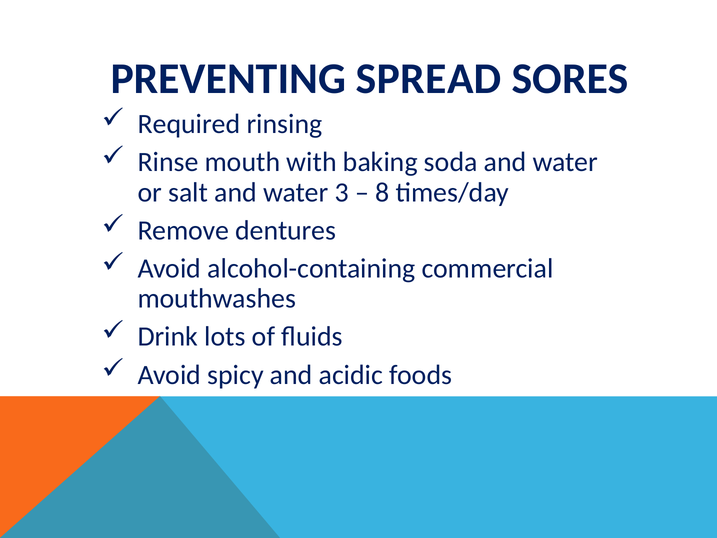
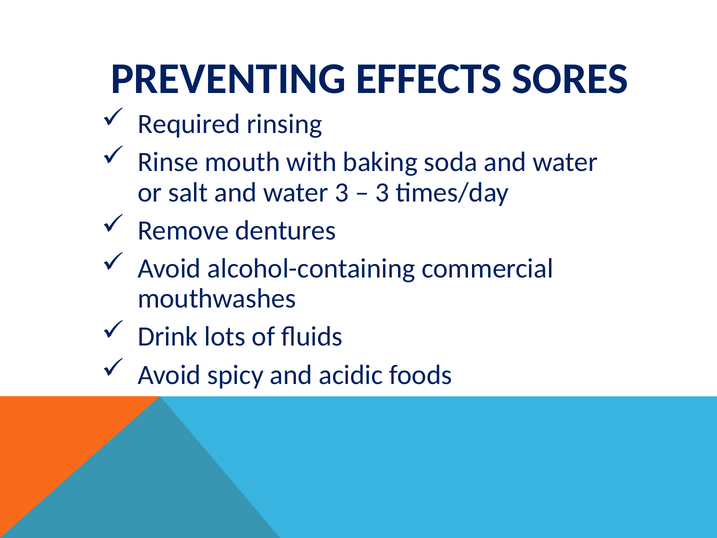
SPREAD: SPREAD -> EFFECTS (429, 79)
8: 8 -> 3 (382, 192)
